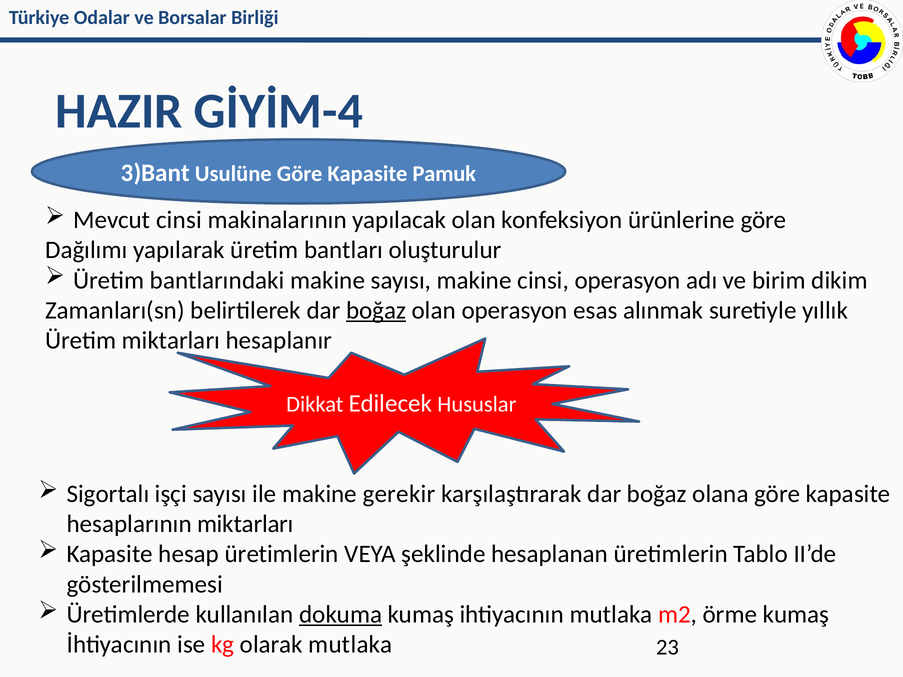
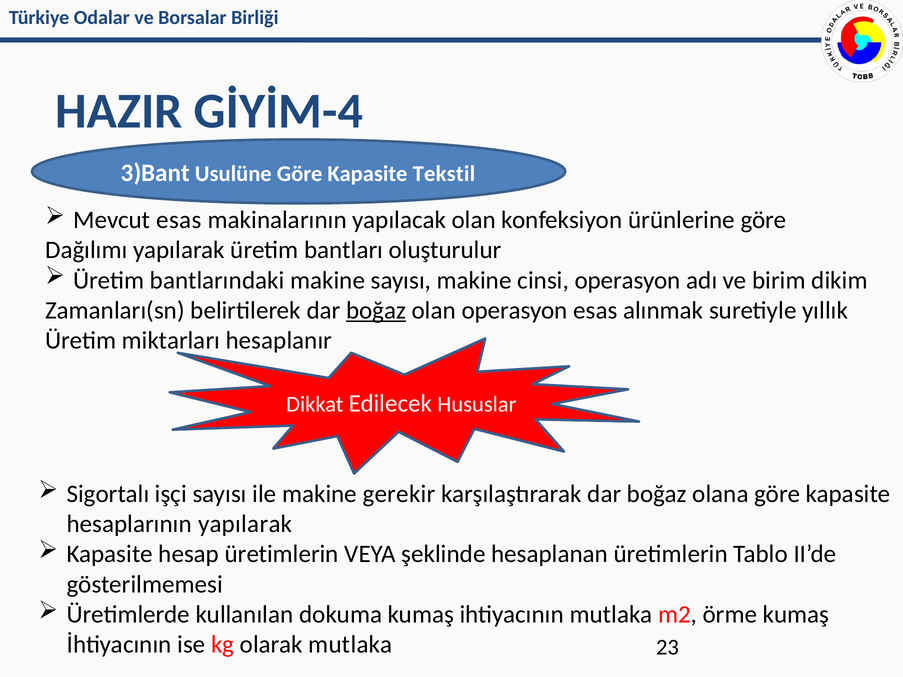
Pamuk: Pamuk -> Tekstil (444, 174)
Mevcut cinsi: cinsi -> esas (179, 220)
hesaplarının miktarları: miktarları -> yapılarak (245, 524)
dokuma underline: present -> none (341, 615)
